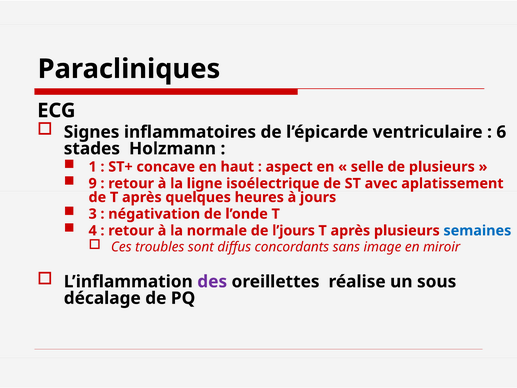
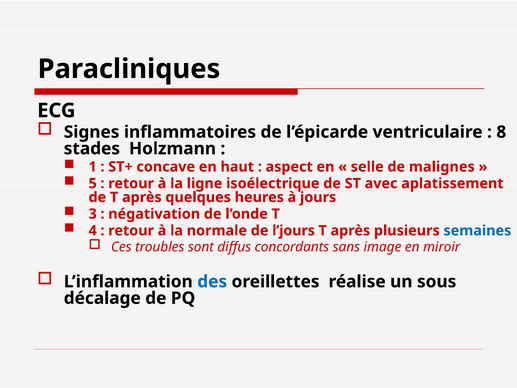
6: 6 -> 8 (501, 132)
de plusieurs: plusieurs -> malignes (442, 167)
9: 9 -> 5 (93, 183)
des colour: purple -> blue (212, 281)
